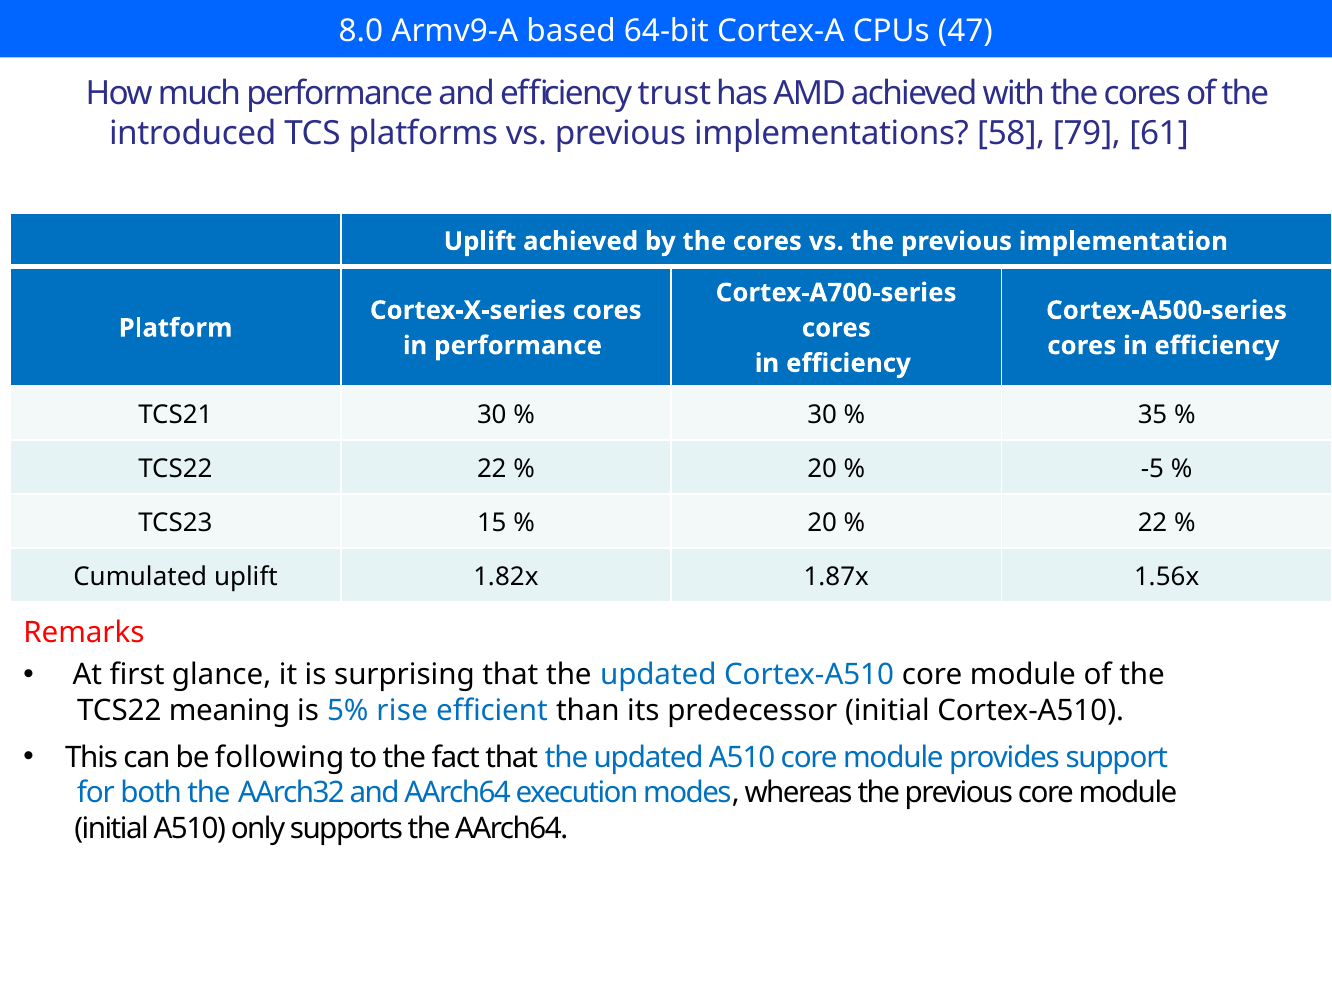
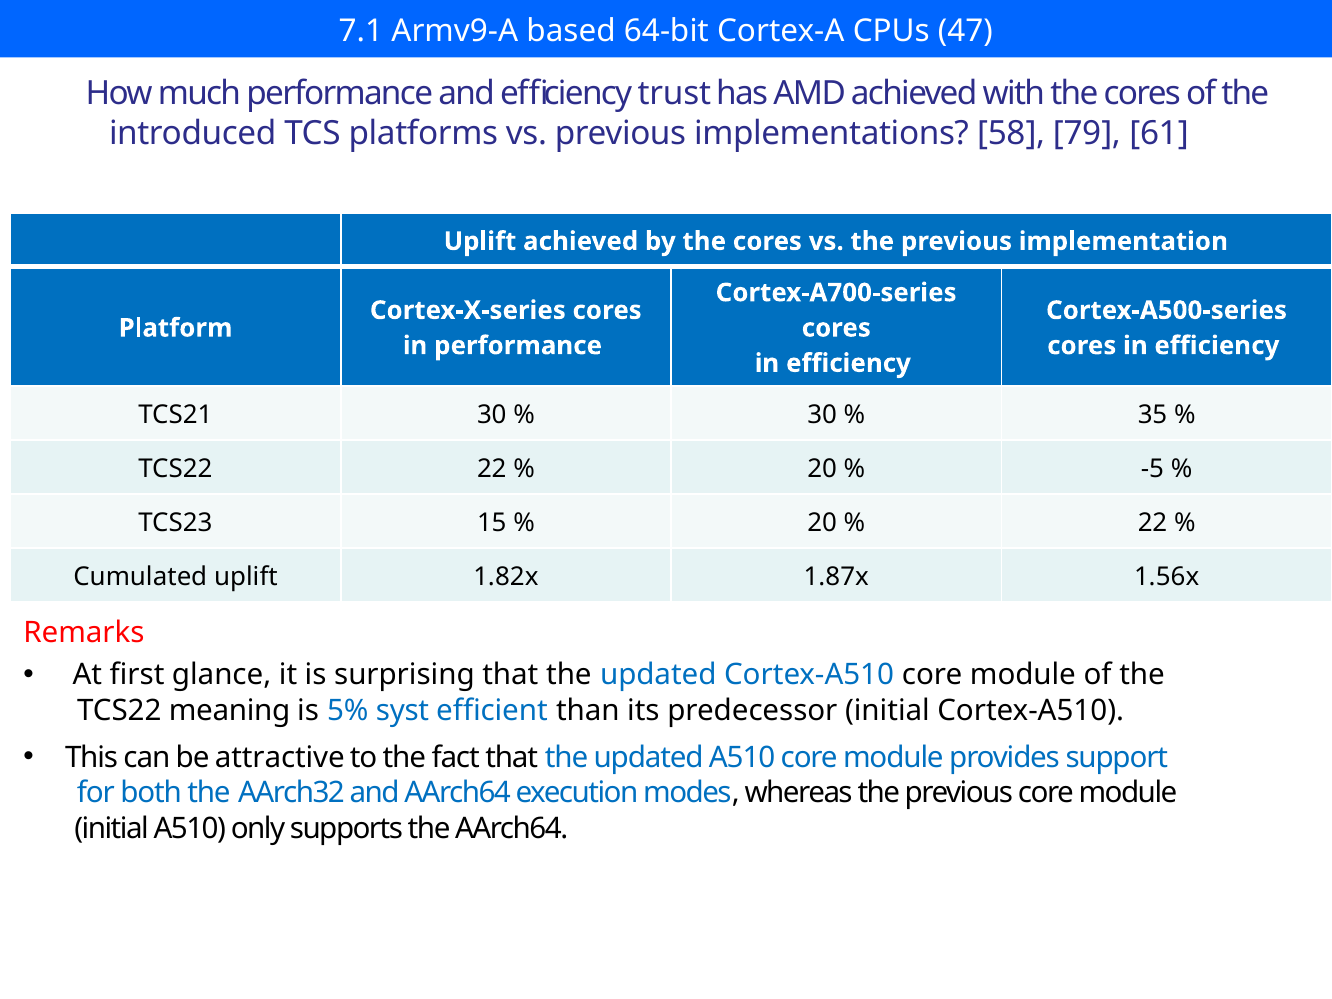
8.0: 8.0 -> 7.1 (361, 31)
rise: rise -> syst (403, 711)
following: following -> attractive (280, 757)
